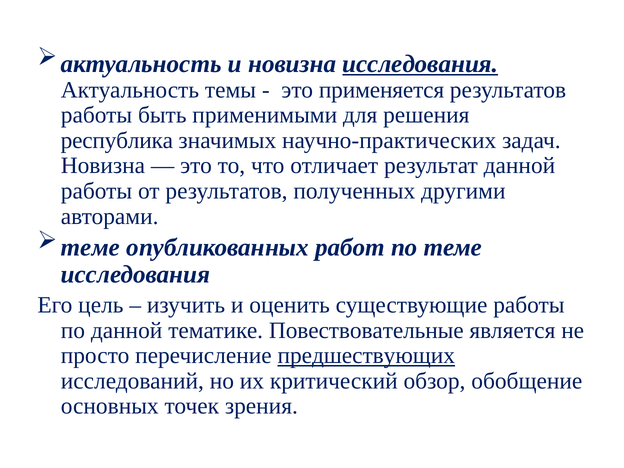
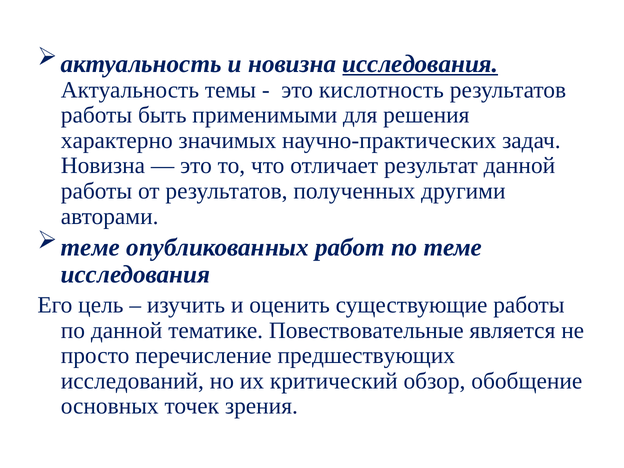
применяется: применяется -> кислотность (381, 90)
республика: республика -> характерно (117, 140)
предшествующих underline: present -> none (366, 356)
